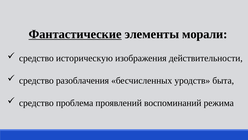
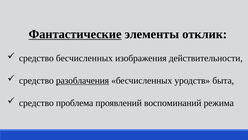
морали: морали -> отклик (205, 34)
средство историческую: историческую -> бесчисленных (84, 58)
разоблачения underline: none -> present (82, 80)
